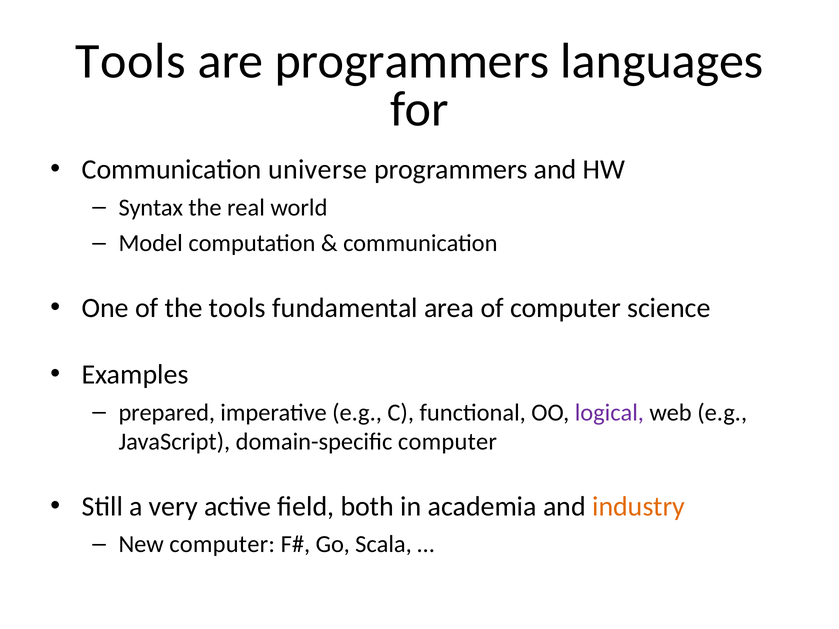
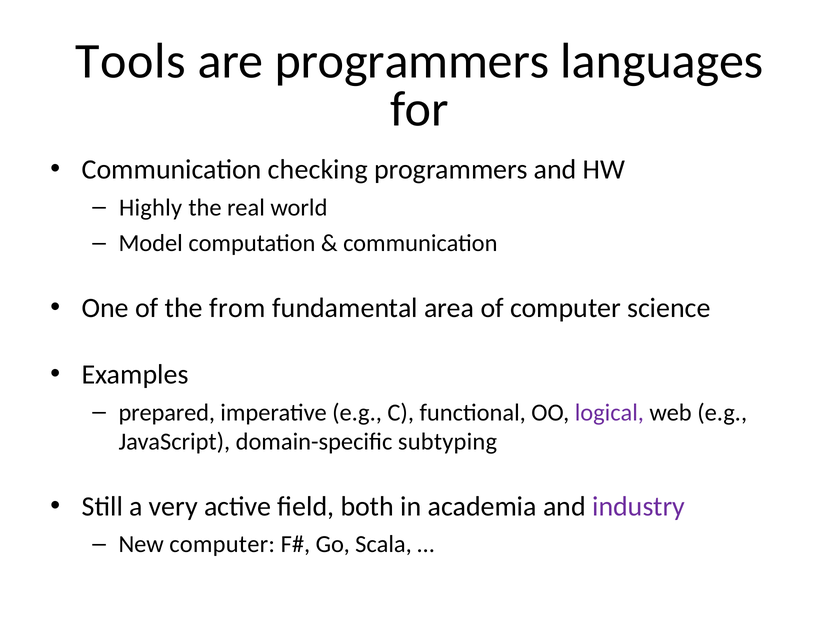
universe: universe -> checking (318, 170)
Syntax: Syntax -> Highly (151, 208)
the tools: tools -> from (237, 308)
domain-specific computer: computer -> subtyping (447, 442)
industry colour: orange -> purple (639, 507)
